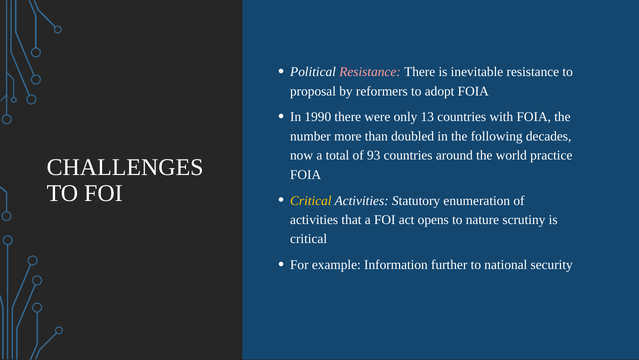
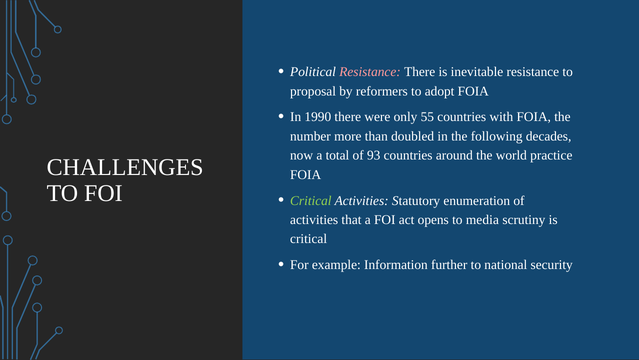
13: 13 -> 55 (427, 117)
Critical colour: yellow -> light green (311, 200)
nature: nature -> media (482, 219)
